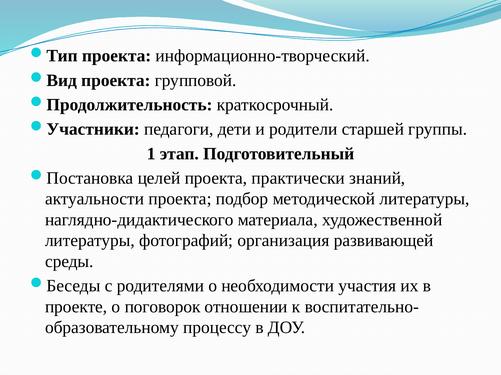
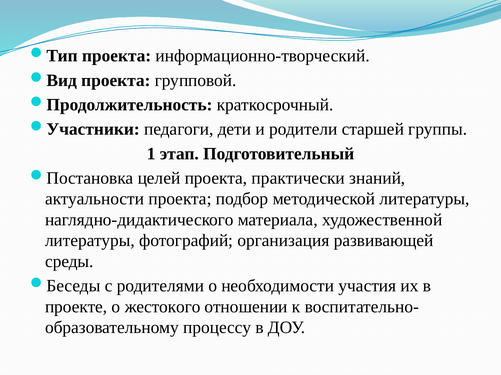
поговорок: поговорок -> жестокого (163, 307)
